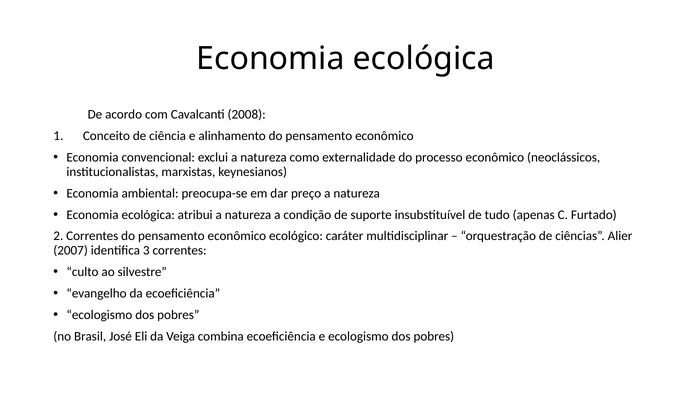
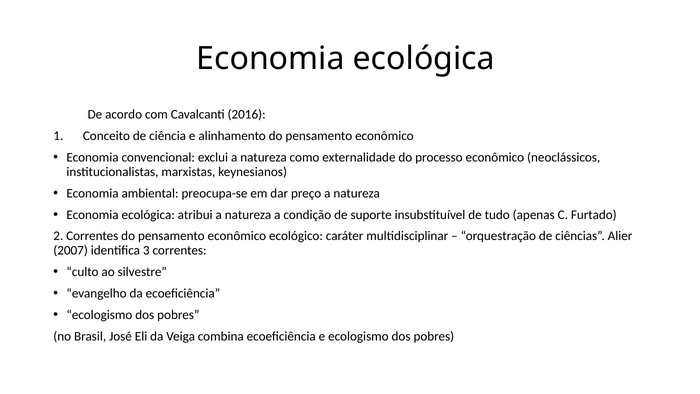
2008: 2008 -> 2016 (247, 114)
